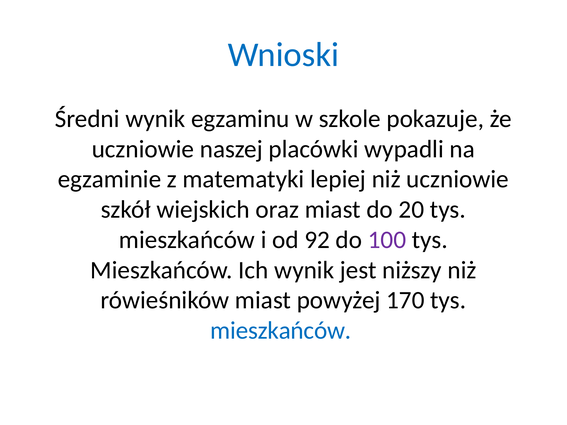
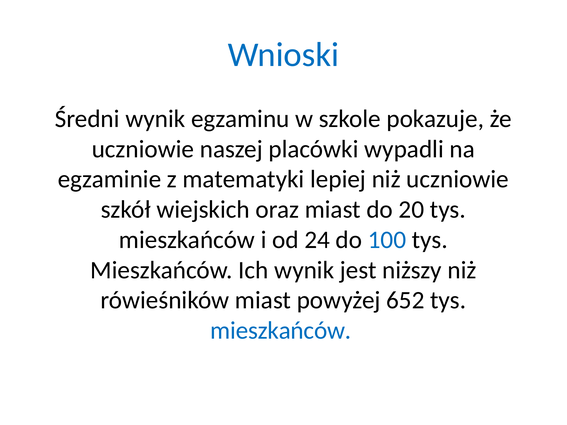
92: 92 -> 24 (317, 240)
100 colour: purple -> blue (387, 240)
170: 170 -> 652 (405, 300)
